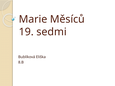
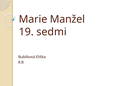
Měsíců: Měsíců -> Manžel (67, 19)
